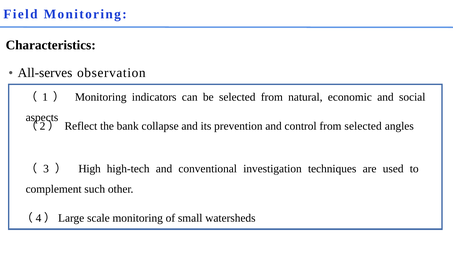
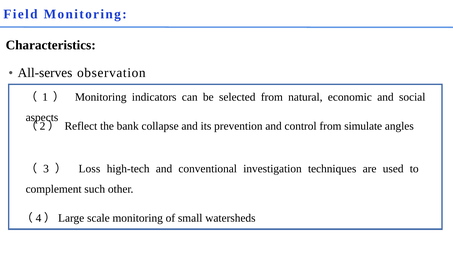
from selected: selected -> simulate (363, 126)
High: High -> Loss (89, 169)
